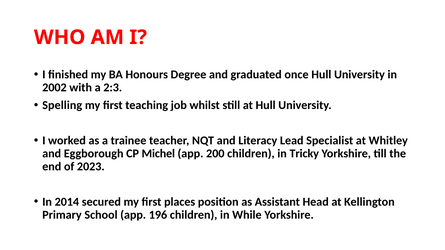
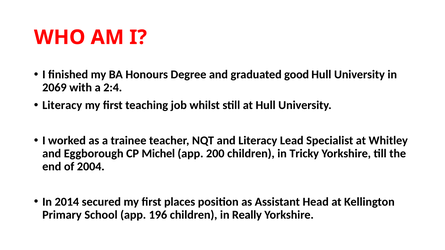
once: once -> good (297, 75)
2002: 2002 -> 2069 (54, 88)
2:3: 2:3 -> 2:4 (113, 88)
Spelling: Spelling -> Literacy (62, 105)
2023: 2023 -> 2004 (91, 167)
While: While -> Really (247, 215)
